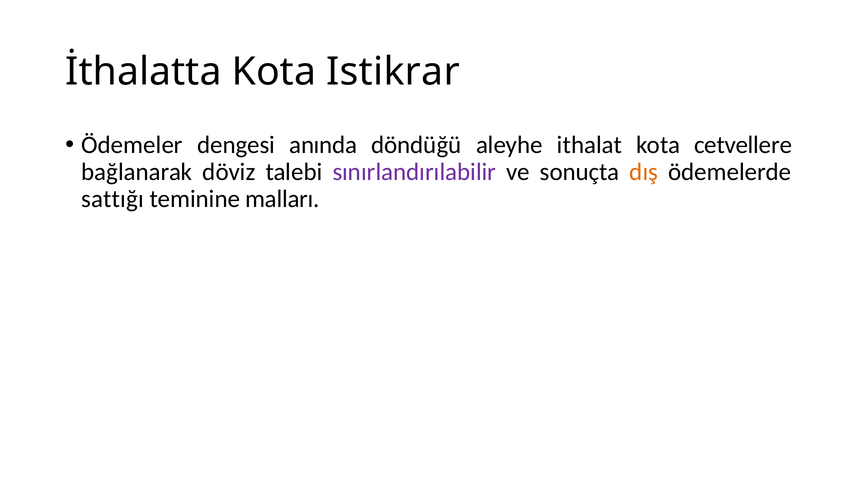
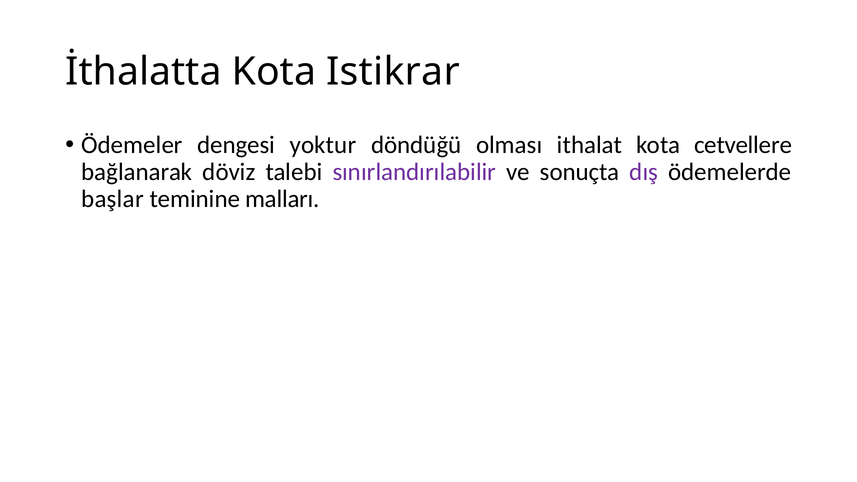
anında: anında -> yoktur (323, 145)
aleyhe: aleyhe -> olması (509, 145)
dış colour: orange -> purple (644, 172)
sattığı: sattığı -> başlar (113, 199)
